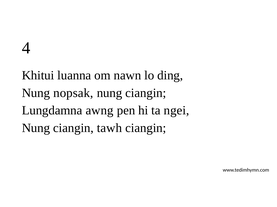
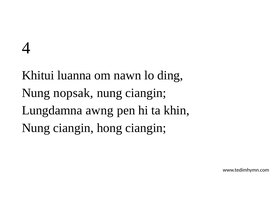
ngei: ngei -> khin (177, 111)
tawh: tawh -> hong (110, 128)
